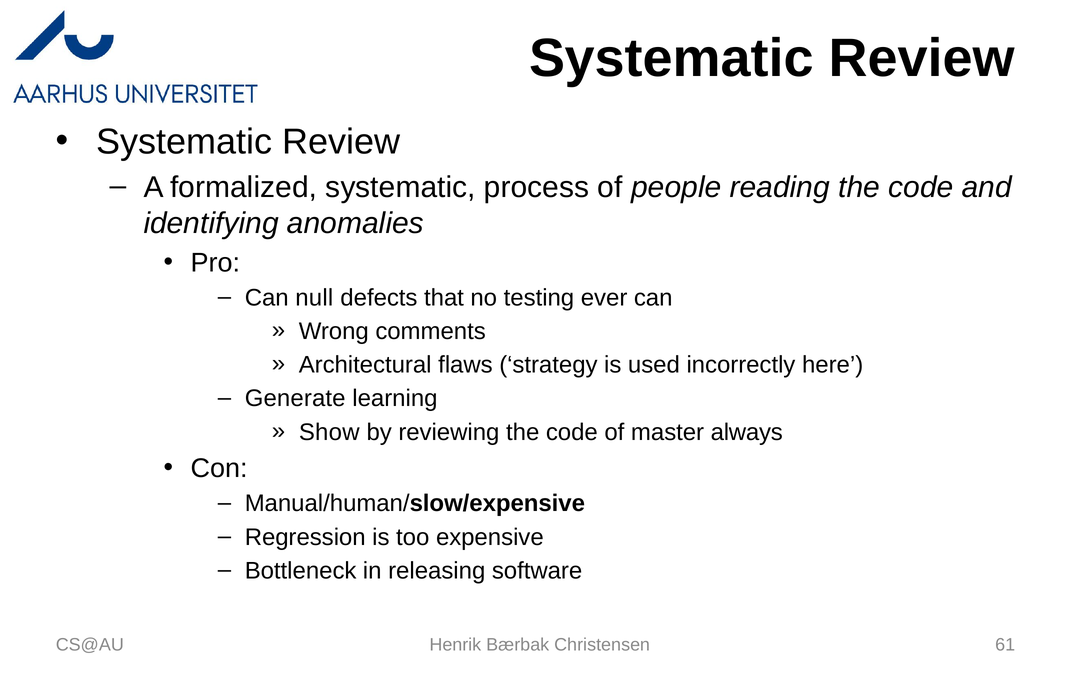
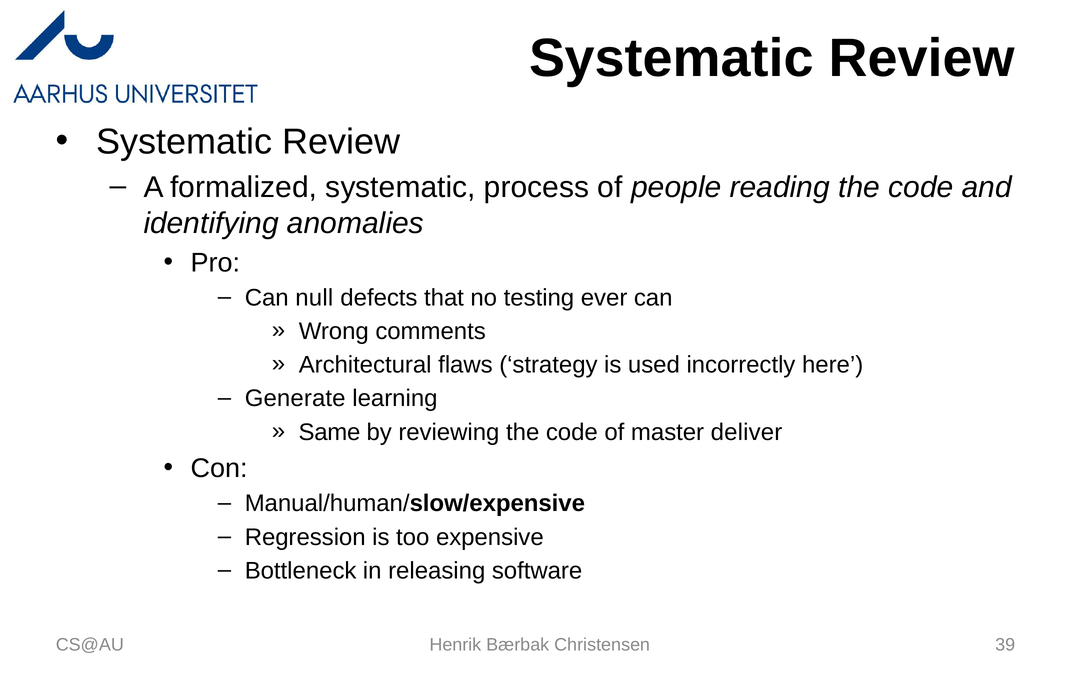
Show: Show -> Same (329, 432)
always: always -> deliver (747, 432)
61: 61 -> 39 (1005, 645)
